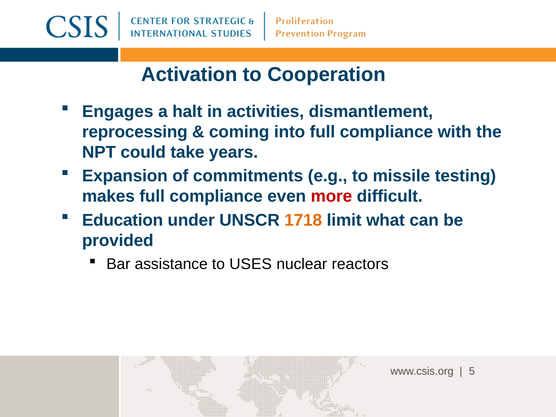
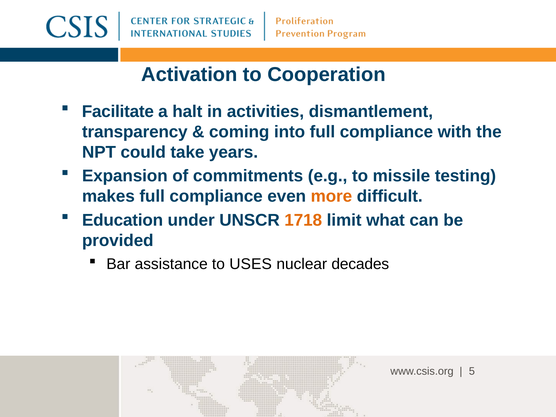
Engages: Engages -> Facilitate (118, 111)
reprocessing: reprocessing -> transparency (135, 132)
more colour: red -> orange (331, 196)
reactors: reactors -> decades (360, 264)
